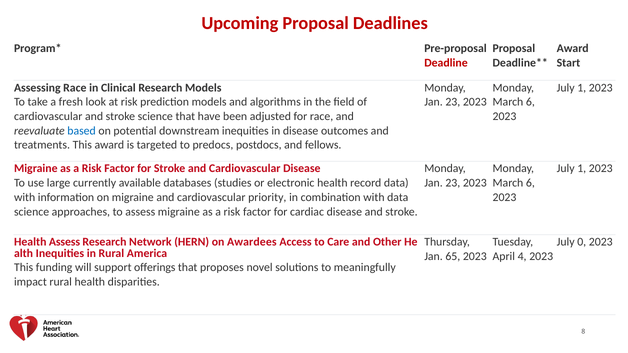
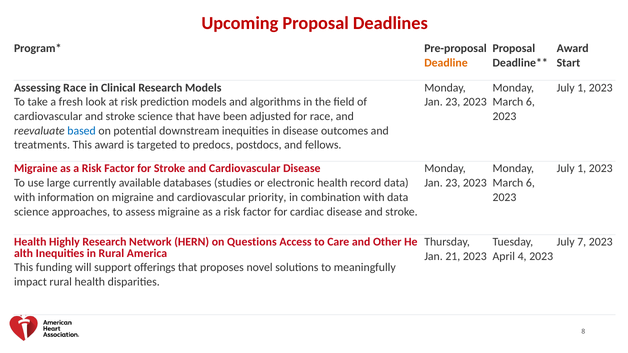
Deadline colour: red -> orange (446, 63)
Health Assess: Assess -> Highly (64, 242)
Awardees: Awardees -> Questions (252, 242)
0: 0 -> 7 (582, 242)
65: 65 -> 21 (453, 257)
